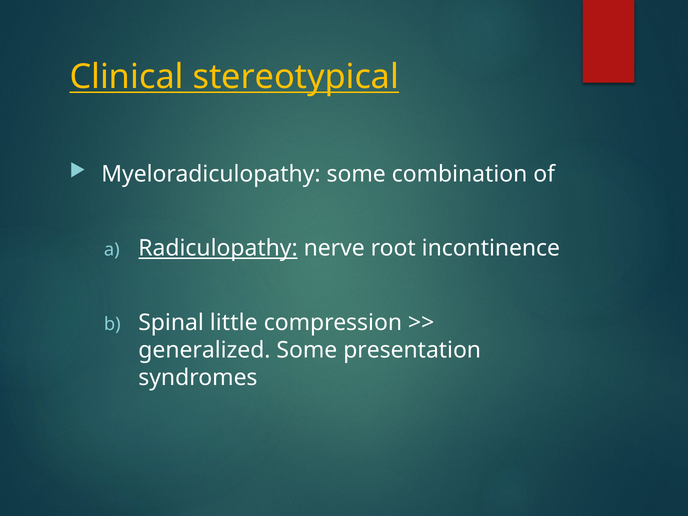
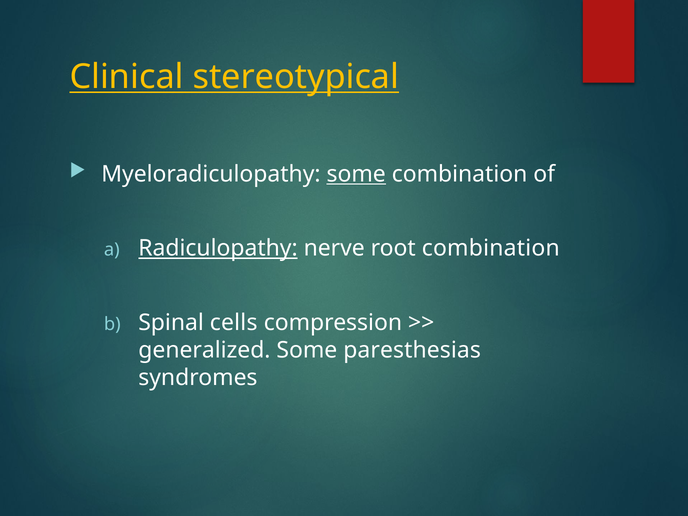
some underline: none -> present (356, 174)
root incontinence: incontinence -> combination (491, 248)
little: little -> cells (234, 322)
presentation: presentation -> paresthesias (412, 350)
